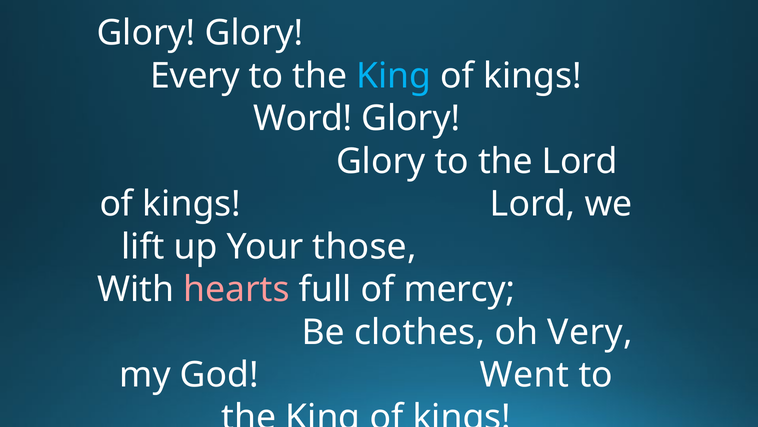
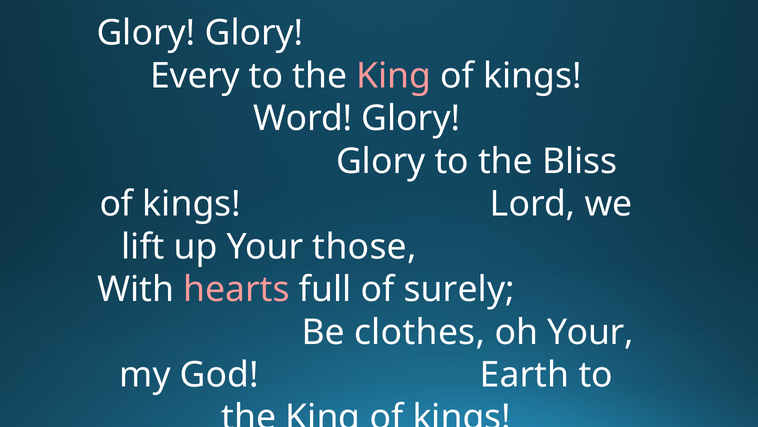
King colour: light blue -> pink (394, 76)
the Lord: Lord -> Bliss (580, 161)
of mercy: mercy -> surely (459, 289)
oh Very: Very -> Your (590, 332)
Went: Went -> Earth (525, 374)
